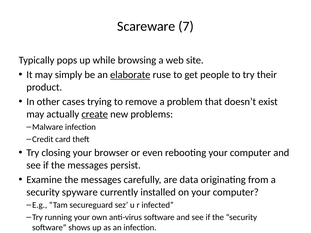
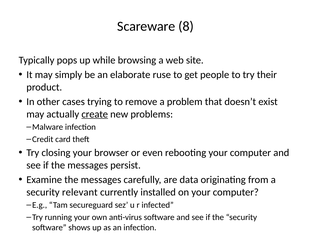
7: 7 -> 8 (186, 26)
elaborate underline: present -> none (130, 75)
spyware: spyware -> relevant (80, 192)
